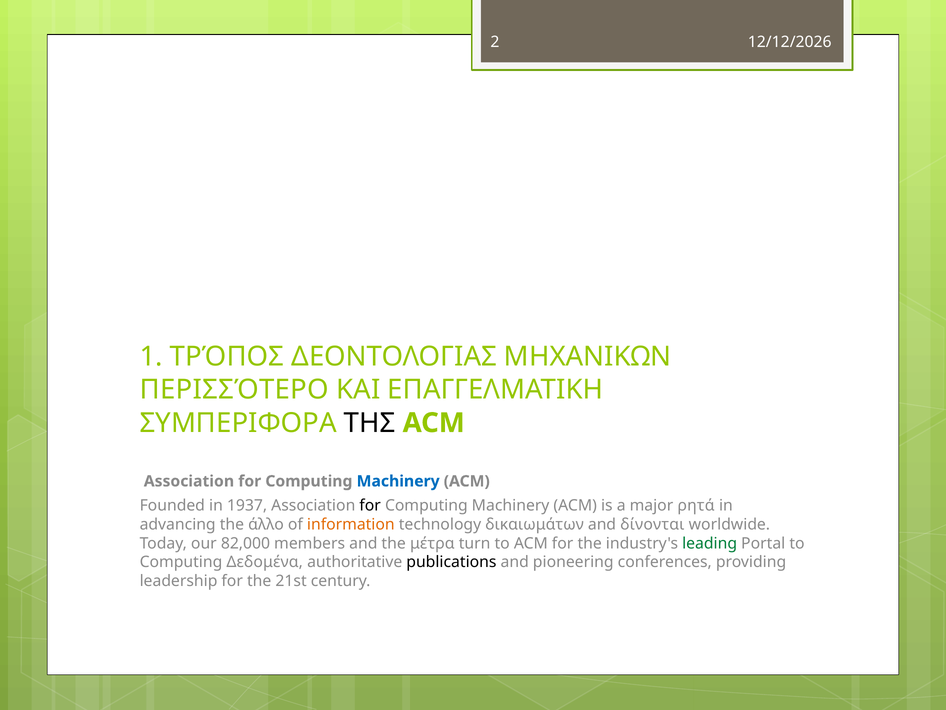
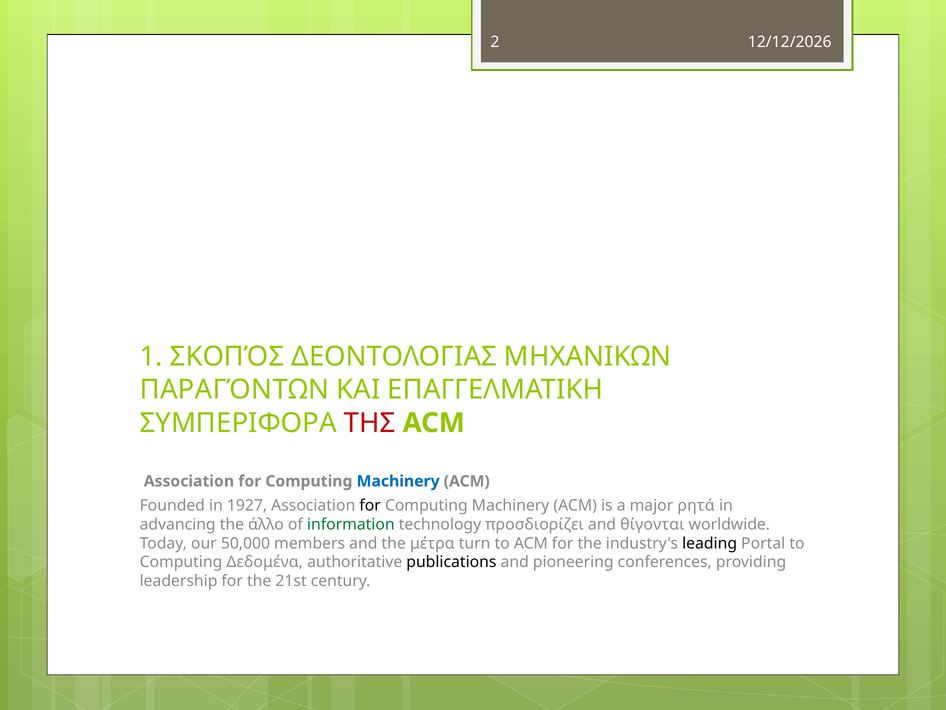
ΤΡΌΠΟΣ: ΤΡΌΠΟΣ -> ΣΚΟΠΌΣ (227, 356)
ΠΕΡΙΣΣΌΤΕΡΟ: ΠΕΡΙΣΣΌΤΕΡΟ -> ΠΑΡΑΓΌΝΤΩΝ (234, 390)
ΤΗΣ colour: black -> red (370, 423)
1937: 1937 -> 1927 (247, 505)
information colour: orange -> green (351, 524)
δικαιωμάτων: δικαιωμάτων -> προσδιορίζει (535, 524)
δίνονται: δίνονται -> θίγονται (652, 524)
82,000: 82,000 -> 50,000 (245, 543)
leading colour: green -> black (710, 543)
